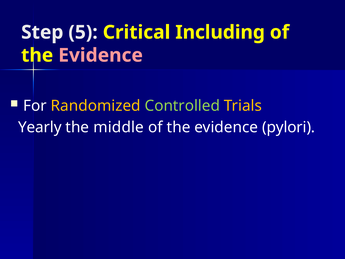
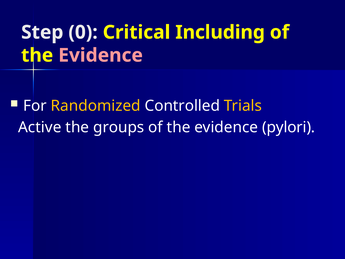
5: 5 -> 0 (83, 32)
Controlled colour: light green -> white (182, 106)
Yearly: Yearly -> Active (40, 127)
middle: middle -> groups (119, 127)
